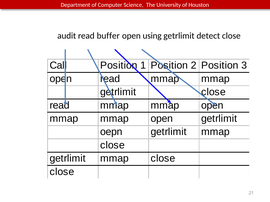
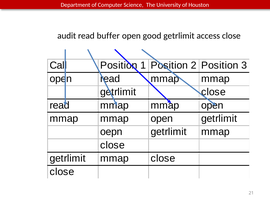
using: using -> good (152, 36)
detect: detect -> access (208, 36)
